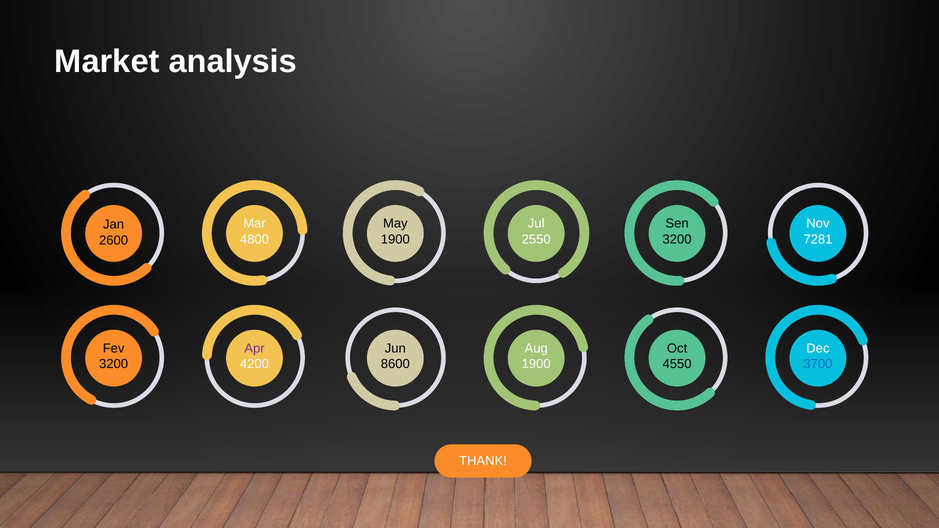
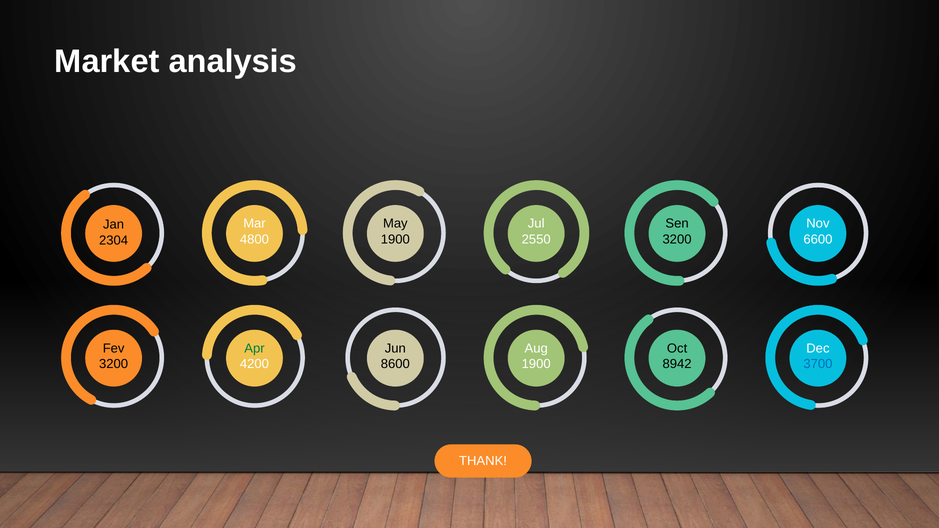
7281: 7281 -> 6600 (818, 239)
2600: 2600 -> 2304 (114, 240)
Apr colour: purple -> green (255, 348)
4550: 4550 -> 8942 (677, 364)
